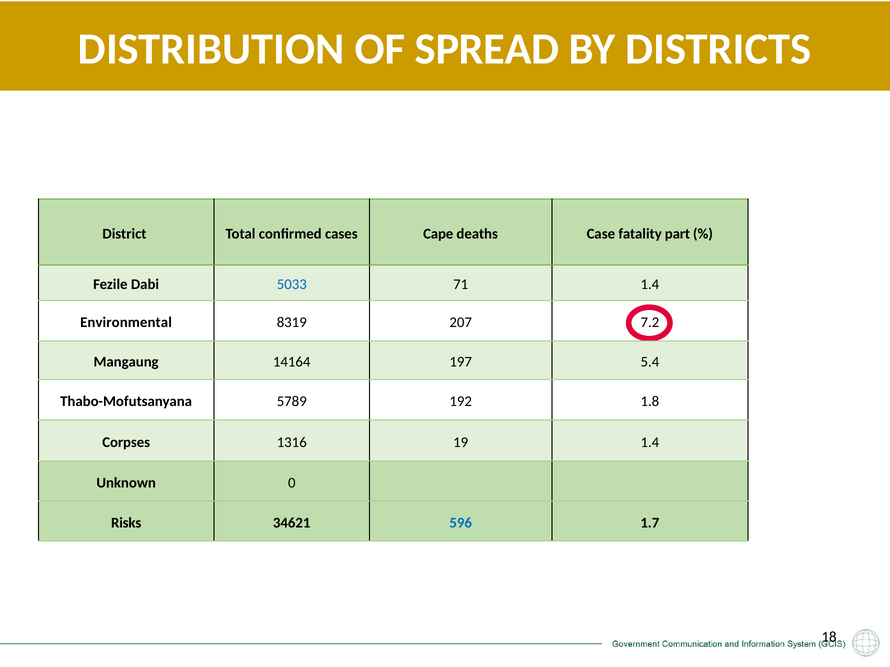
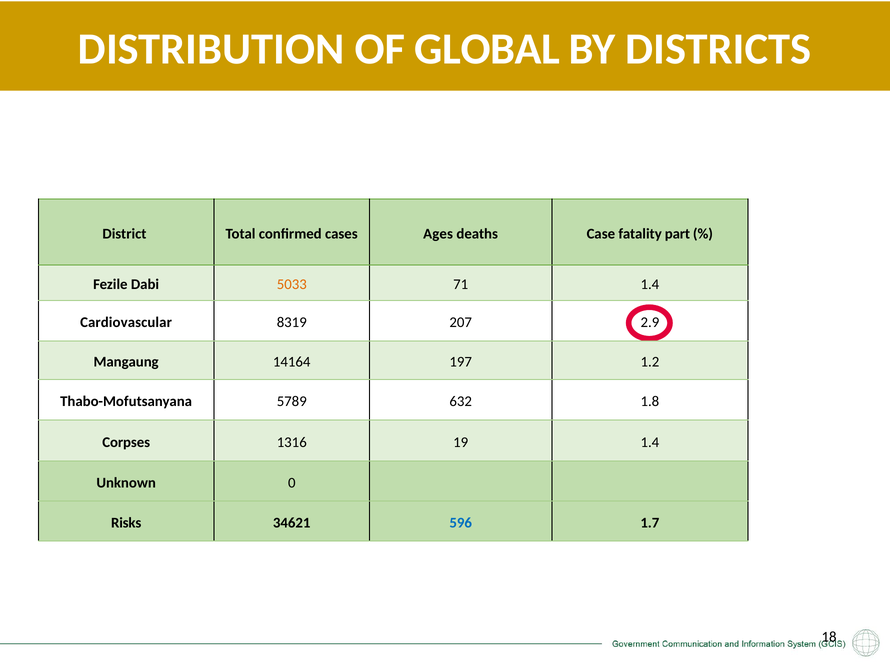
SPREAD: SPREAD -> GLOBAL (487, 49)
Cape: Cape -> Ages (438, 234)
5033 colour: blue -> orange (292, 285)
Environmental: Environmental -> Cardiovascular (126, 323)
7.2: 7.2 -> 2.9 (650, 323)
5.4: 5.4 -> 1.2 (650, 362)
192: 192 -> 632 (461, 402)
